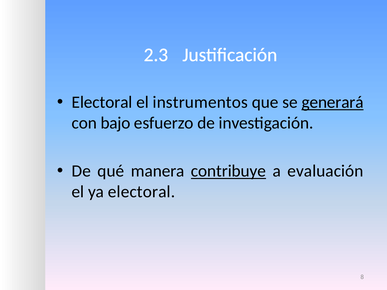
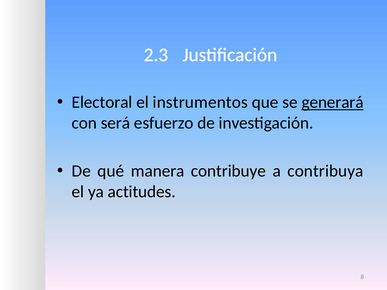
bajo: bajo -> será (115, 123)
contribuye underline: present -> none (228, 171)
evaluación: evaluación -> contribuya (325, 171)
ya electoral: electoral -> actitudes (142, 192)
